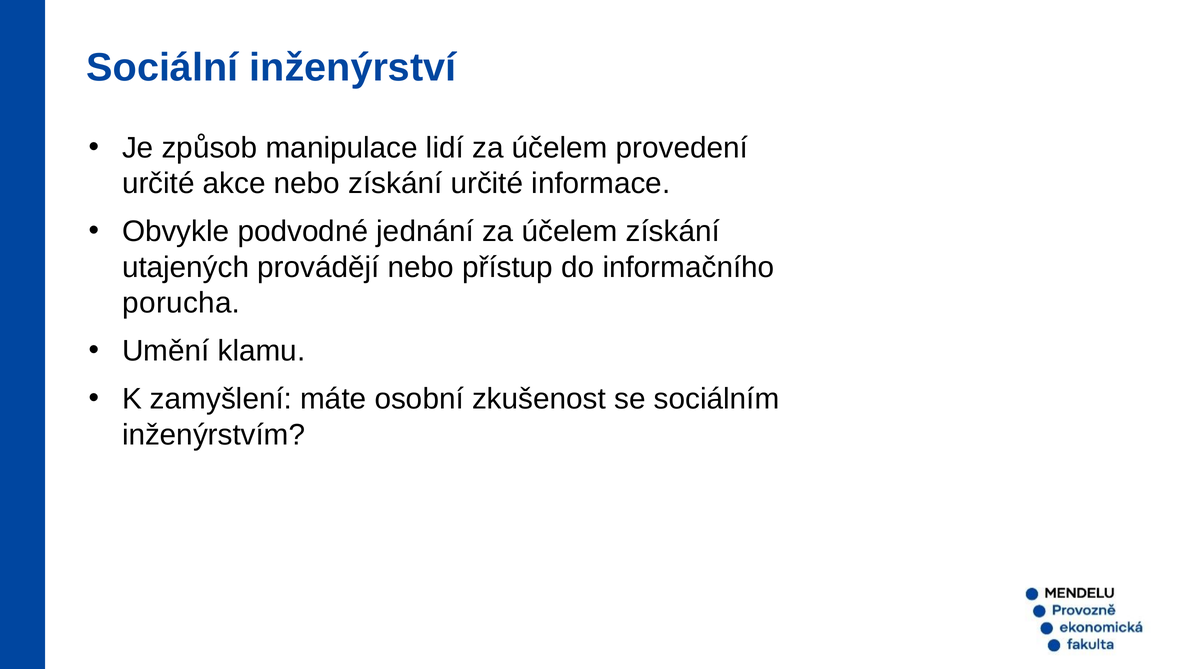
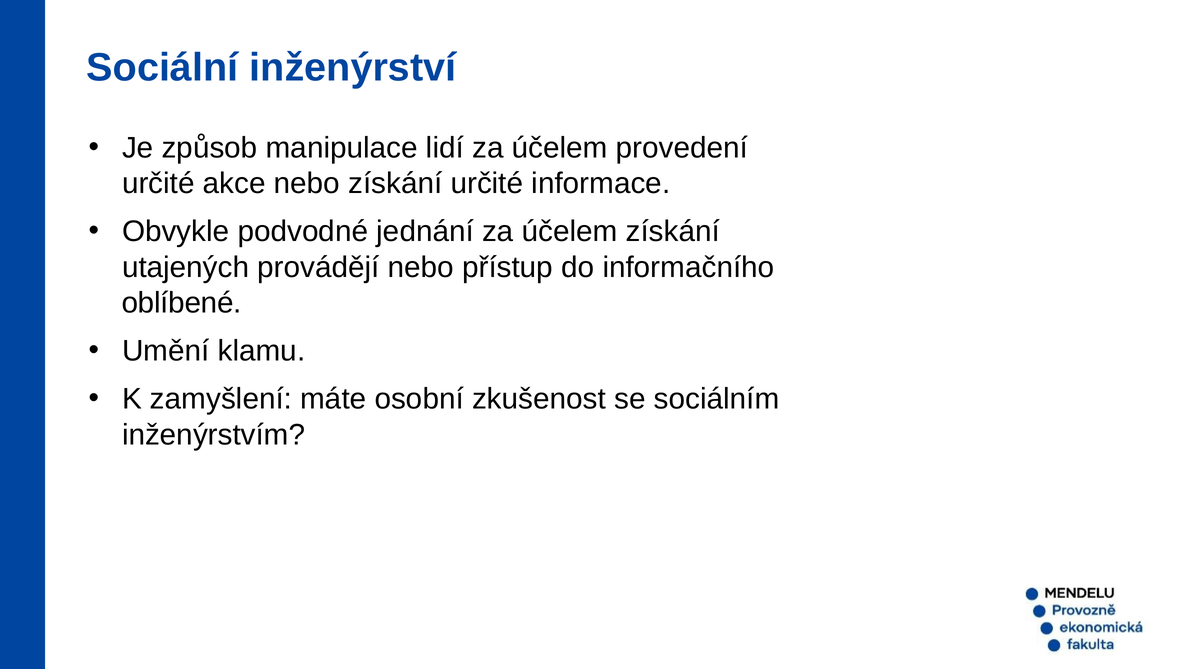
porucha: porucha -> oblíbené (182, 303)
